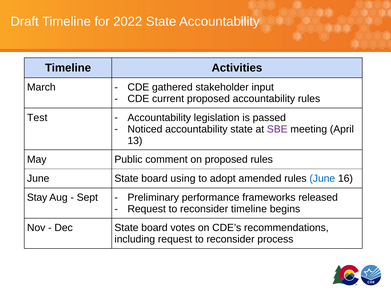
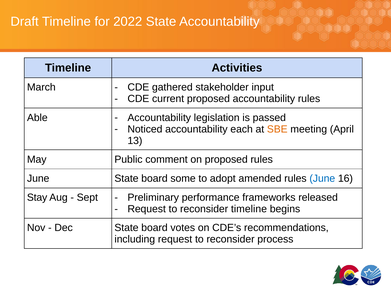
Test: Test -> Able (37, 117)
accountability state: state -> each (242, 129)
SBE colour: purple -> orange (277, 129)
using: using -> some (183, 178)
